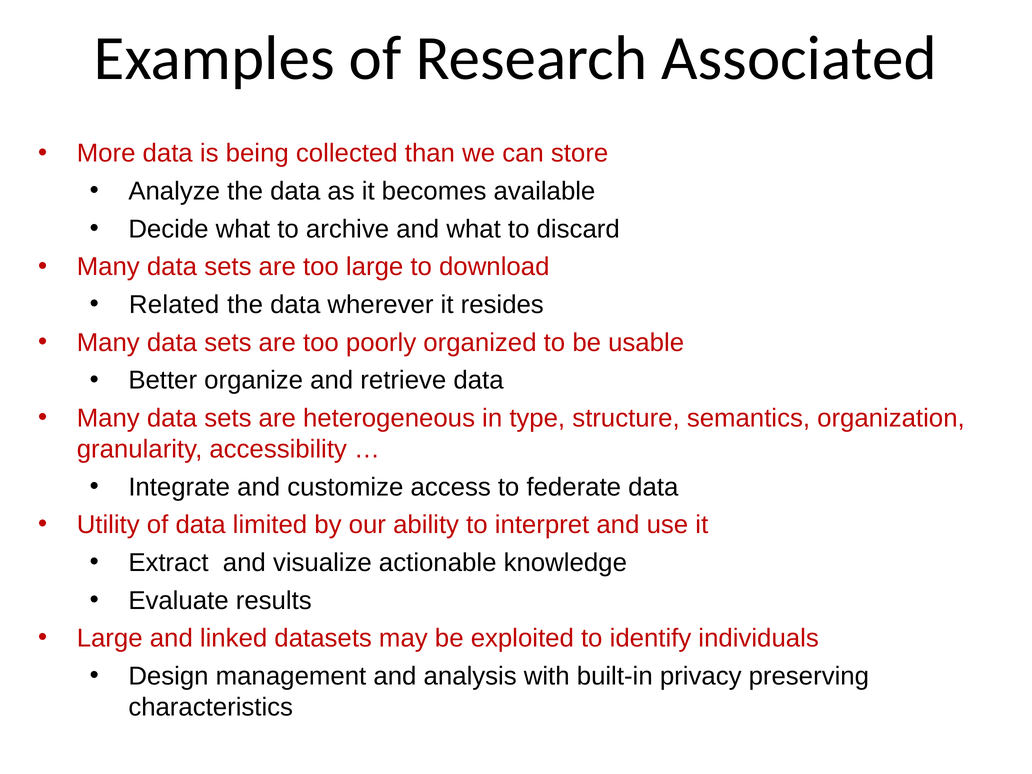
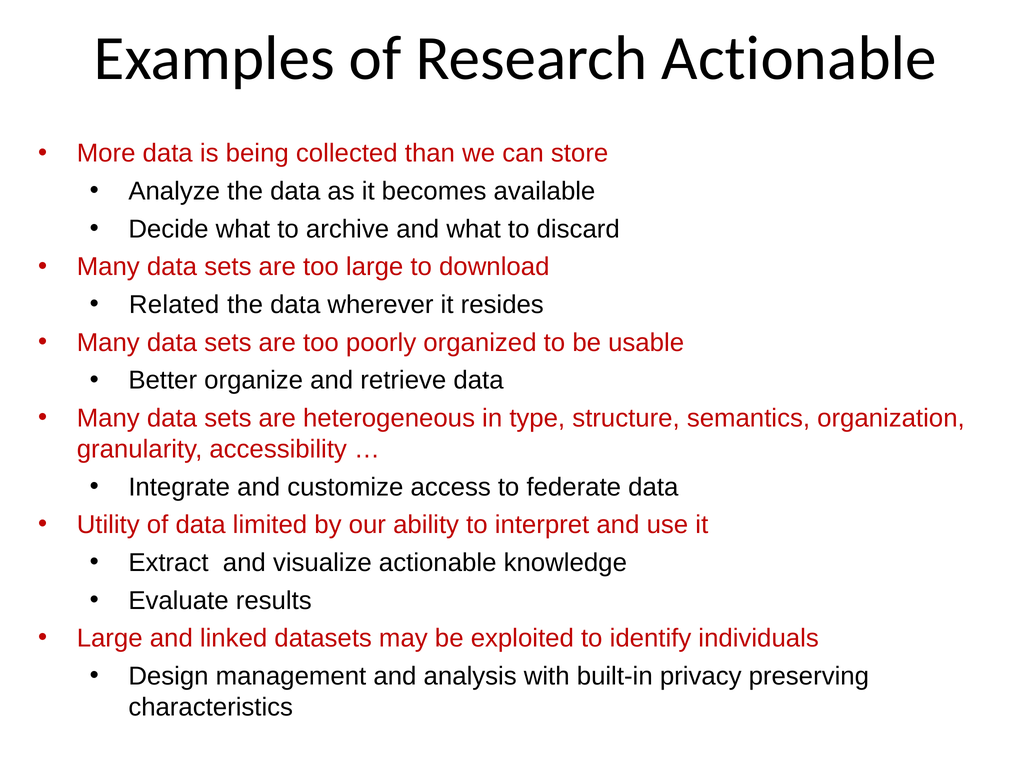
Research Associated: Associated -> Actionable (799, 58)
